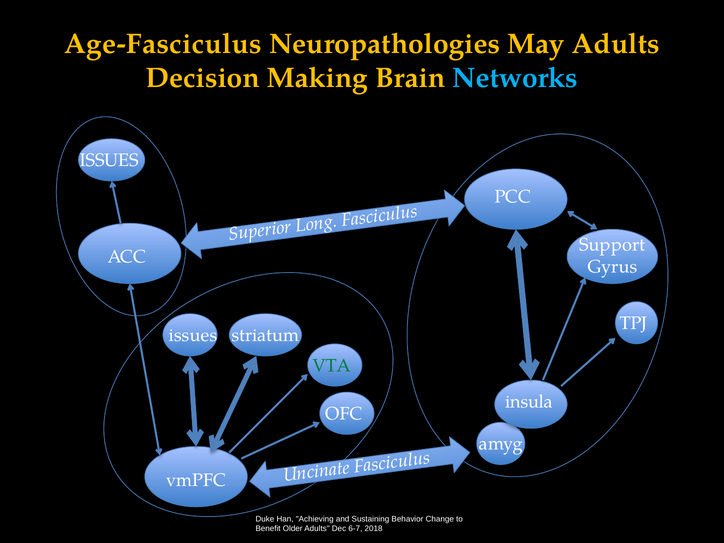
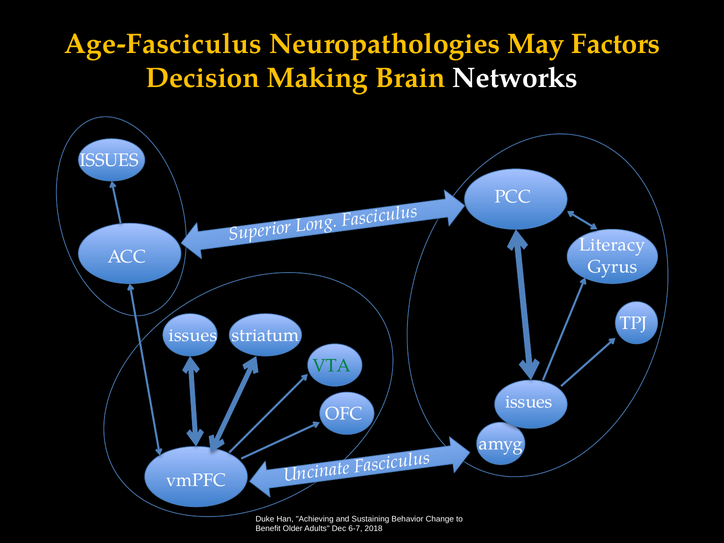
May Adults: Adults -> Factors (616, 44)
Networks colour: light blue -> white (515, 78)
Support: Support -> Literacy (612, 245)
insula: insula -> issues (529, 402)
